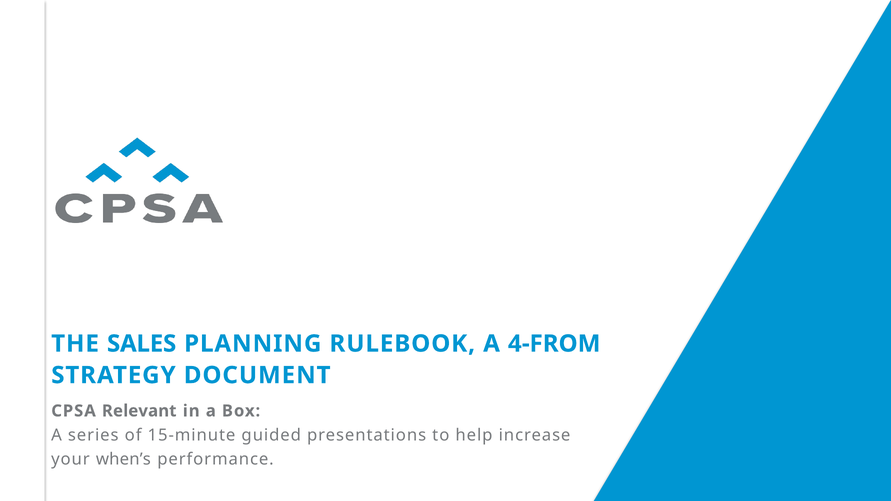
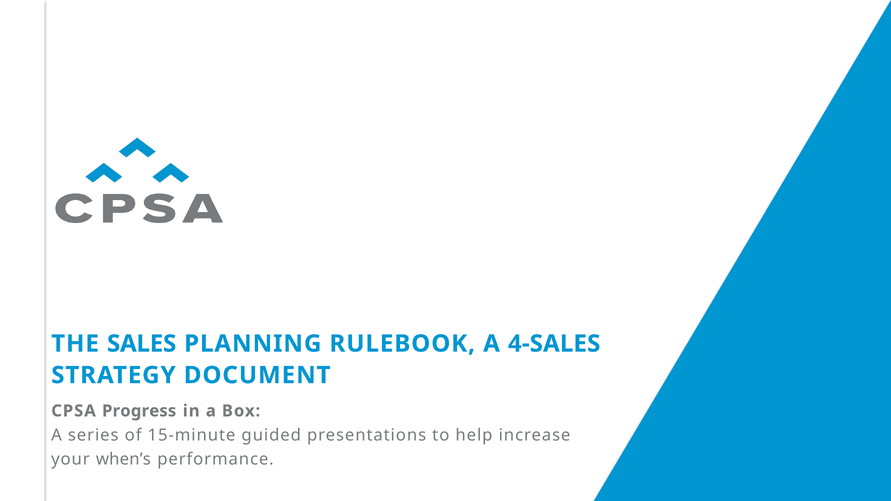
4-FROM: 4-FROM -> 4-SALES (554, 344)
Relevant: Relevant -> Progress (139, 411)
